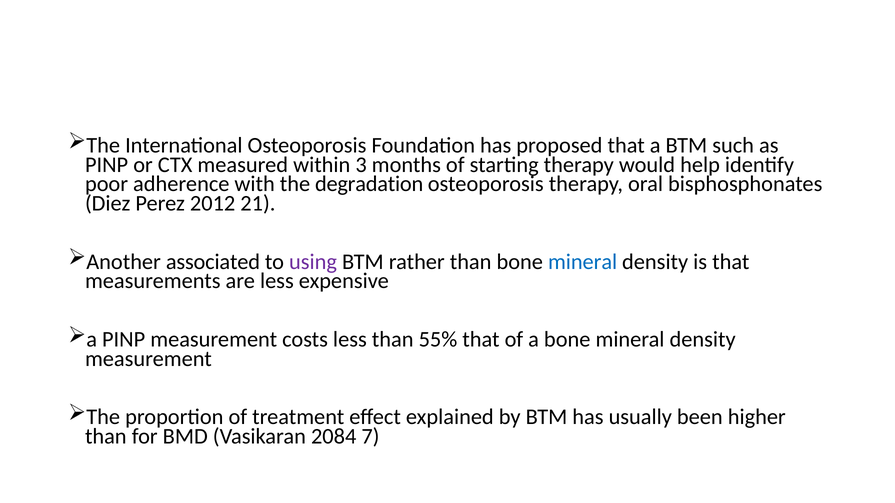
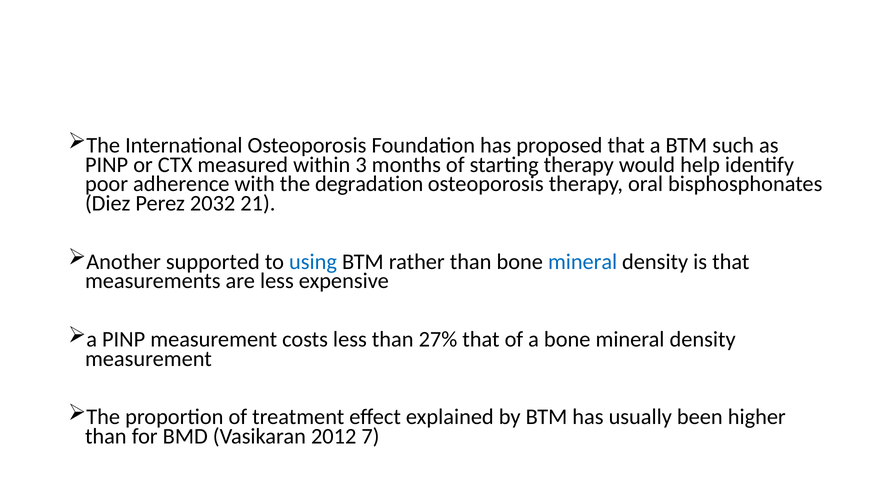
2012: 2012 -> 2032 (213, 203)
associated: associated -> supported (213, 262)
using colour: purple -> blue (313, 262)
55%: 55% -> 27% (438, 340)
2084: 2084 -> 2012 (334, 437)
